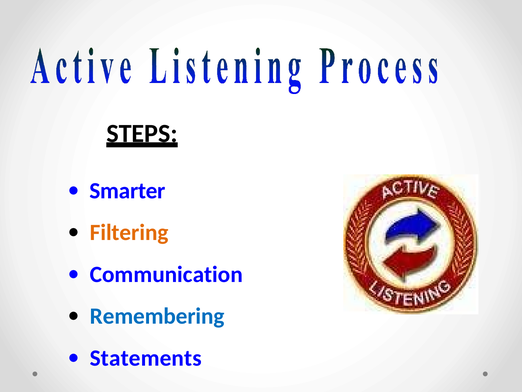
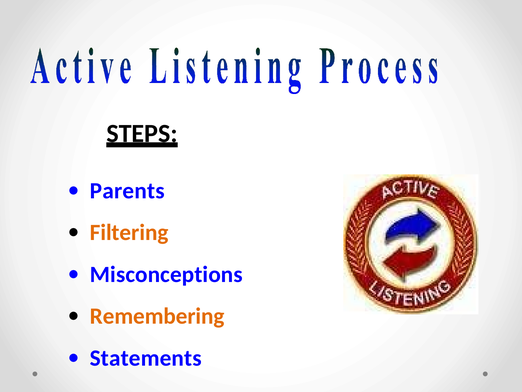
Smarter: Smarter -> Parents (127, 191)
Communication: Communication -> Misconceptions (166, 274)
Remembering colour: blue -> orange (157, 316)
